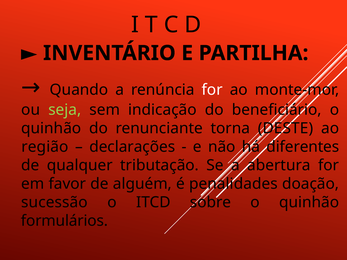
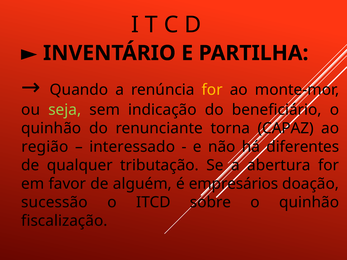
for colour: white -> yellow (212, 90)
DESTE: DESTE -> CAPAZ (286, 129)
declarações: declarações -> interessado (132, 147)
penalidades: penalidades -> empresários (234, 184)
formulários: formulários -> fiscalização (64, 221)
